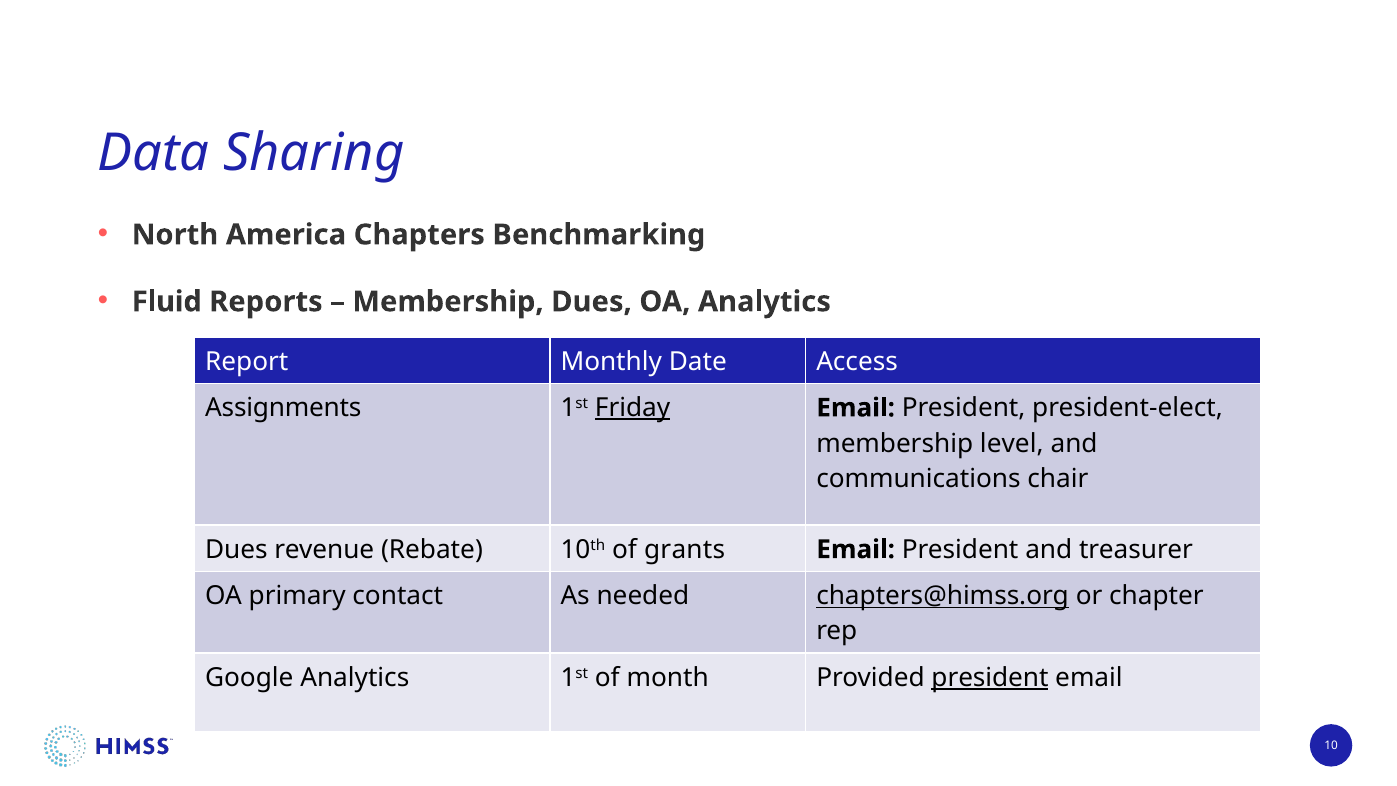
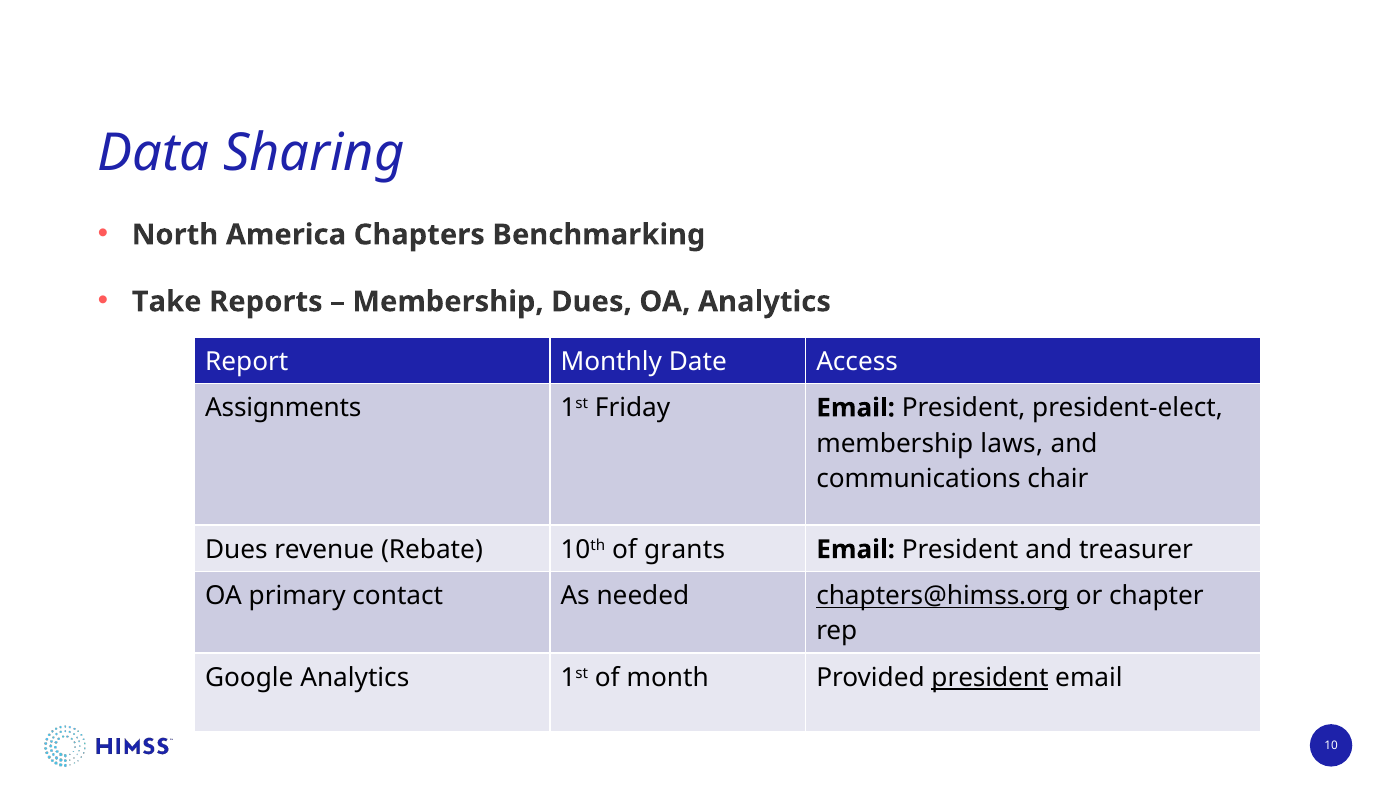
Fluid: Fluid -> Take (167, 302)
Friday underline: present -> none (633, 408)
level: level -> laws (1012, 443)
